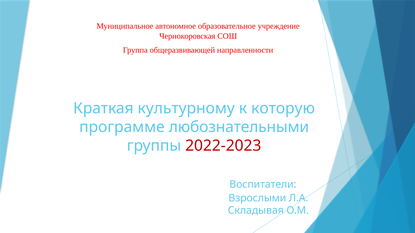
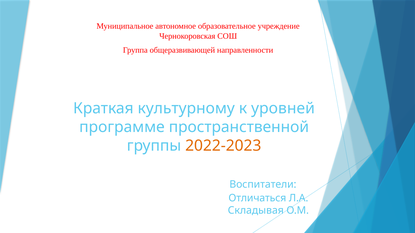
которую: которую -> уровней (283, 109)
любознательными: любознательными -> пространственной (239, 127)
2022-2023 colour: red -> orange (223, 146)
Взрослыми: Взрослыми -> Отличаться (257, 198)
